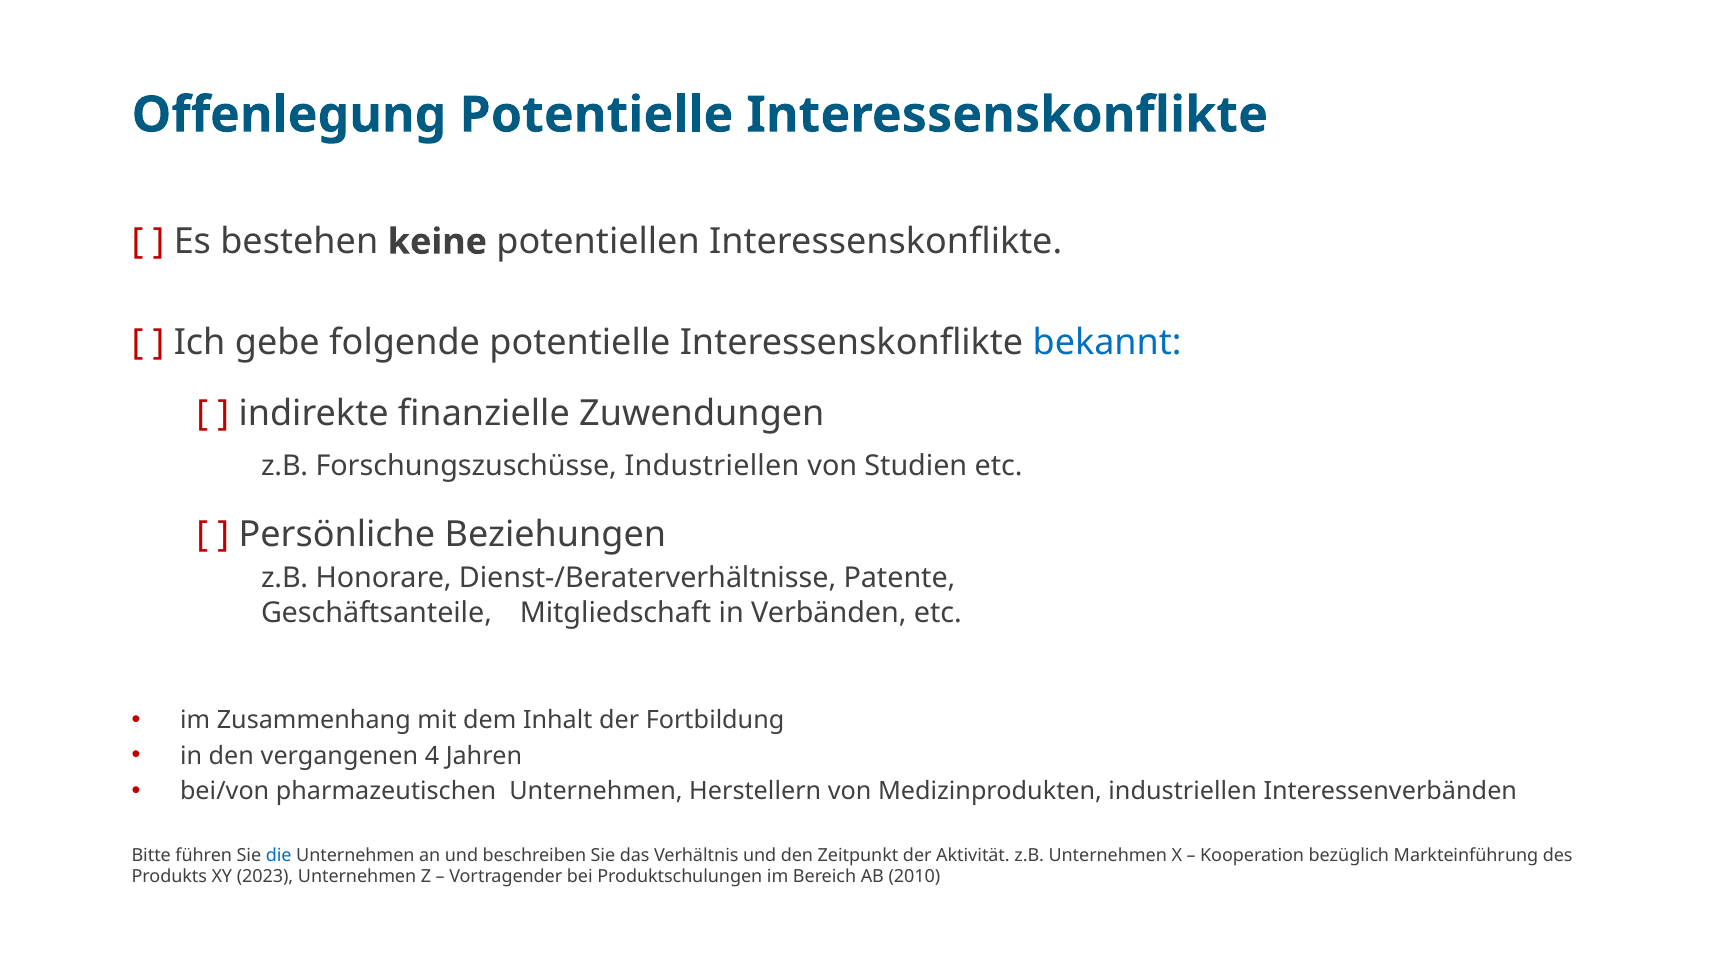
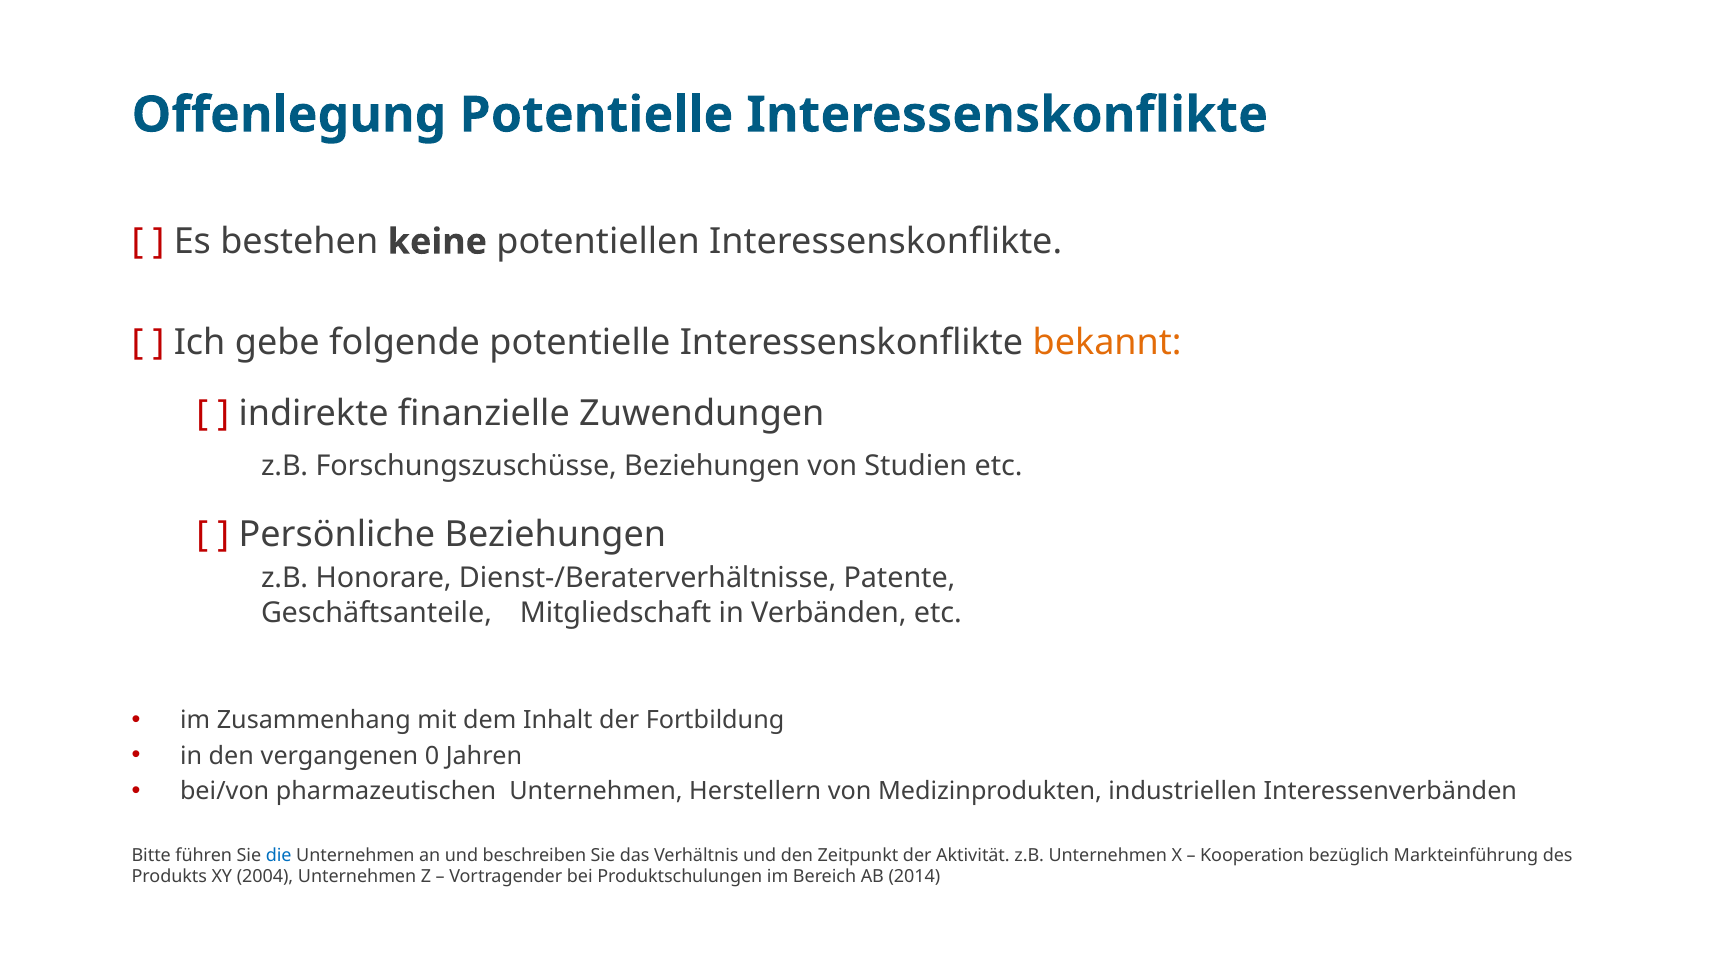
bekannt colour: blue -> orange (1107, 343)
Forschungszuschüsse Industriellen: Industriellen -> Beziehungen (712, 466)
4: 4 -> 0 (432, 756)
2023: 2023 -> 2004 (265, 877)
2010: 2010 -> 2014 (914, 877)
